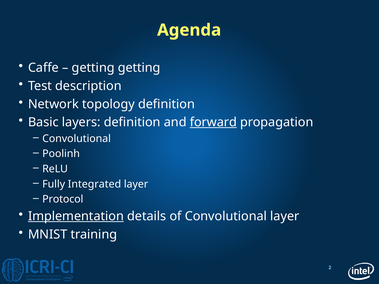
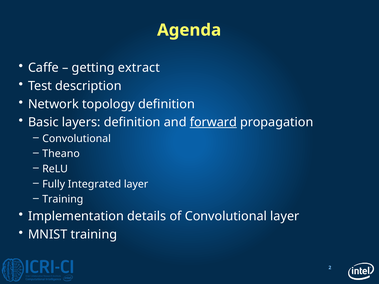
getting getting: getting -> extract (139, 68)
Poolinh: Poolinh -> Theano (61, 154)
Protocol: Protocol -> Training (63, 199)
Implementation underline: present -> none (76, 216)
